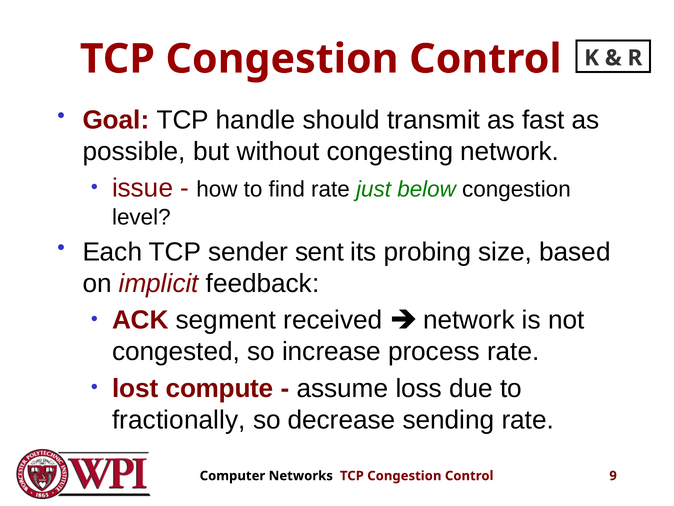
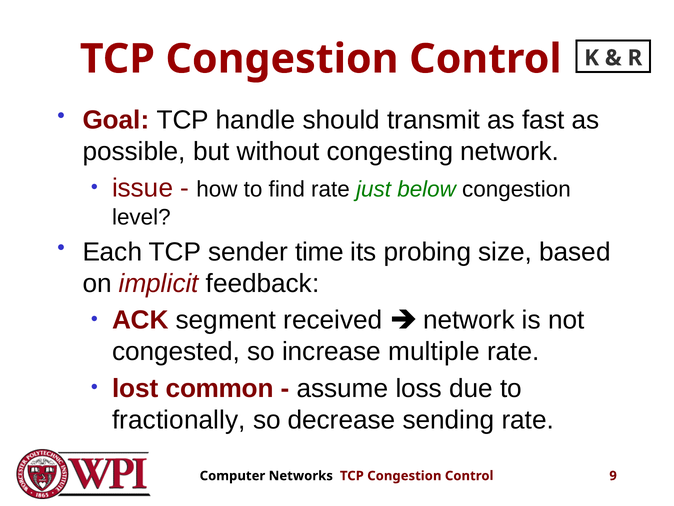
sent: sent -> time (319, 252)
process: process -> multiple (434, 351)
compute: compute -> common (220, 388)
